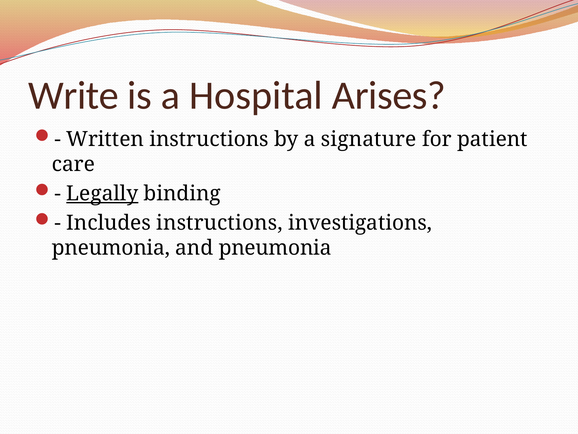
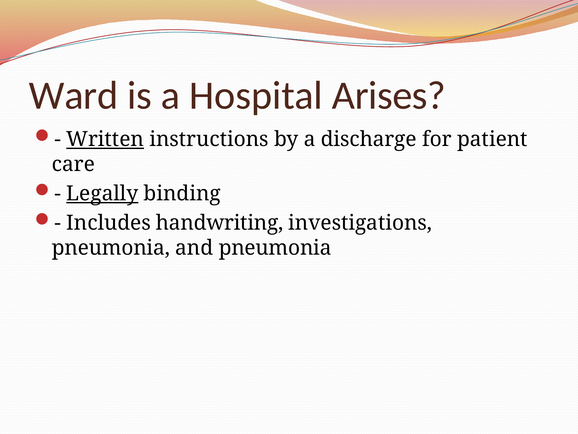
Write: Write -> Ward (74, 95)
Written underline: none -> present (105, 139)
signature: signature -> discharge (369, 139)
Includes instructions: instructions -> handwriting (220, 223)
